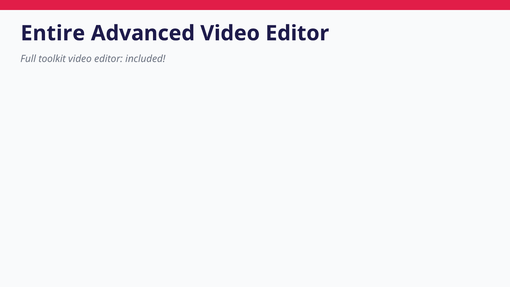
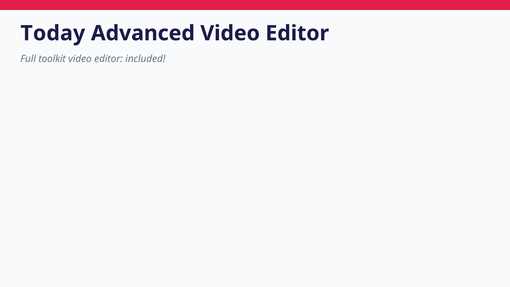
Entire: Entire -> Today (53, 33)
